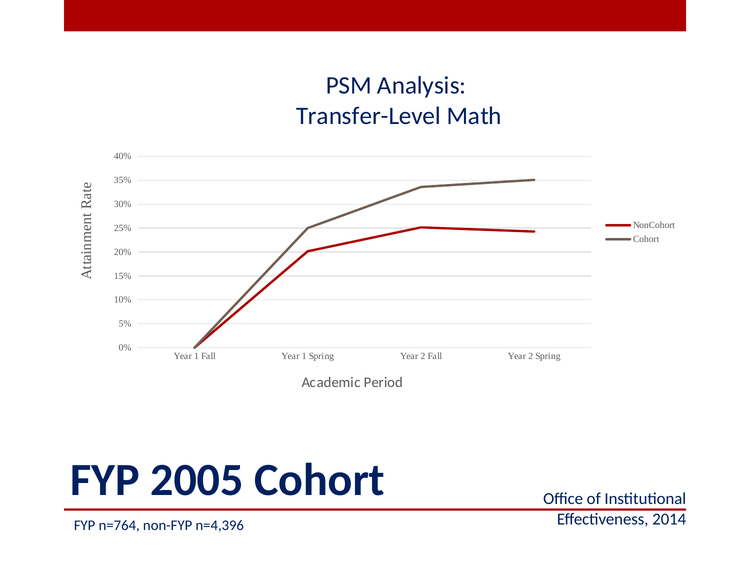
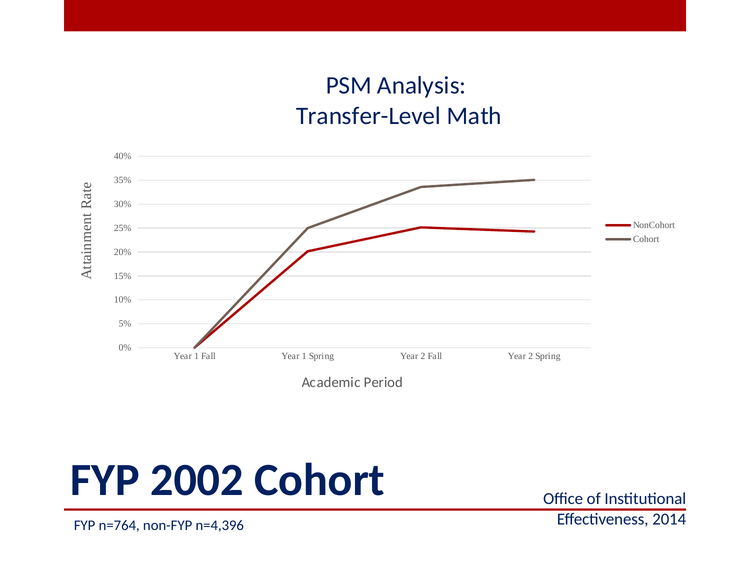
2005: 2005 -> 2002 (197, 481)
